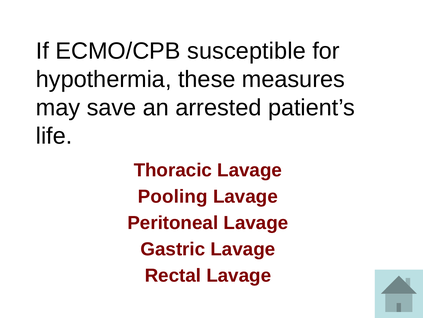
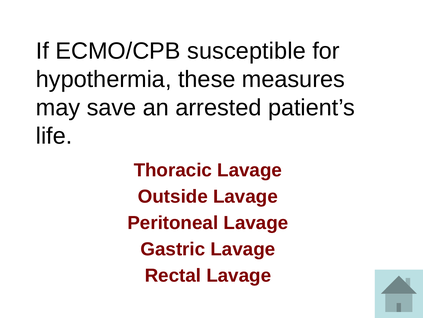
Pooling: Pooling -> Outside (173, 196)
